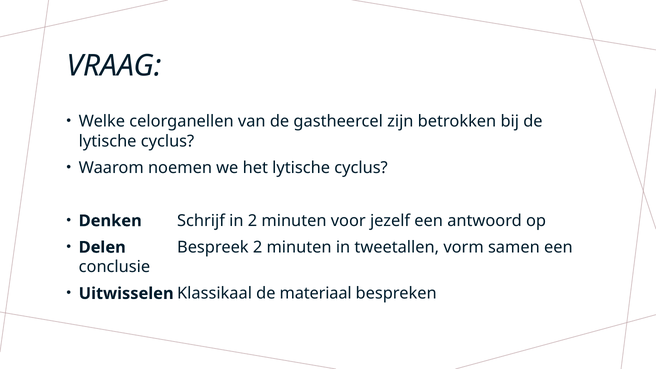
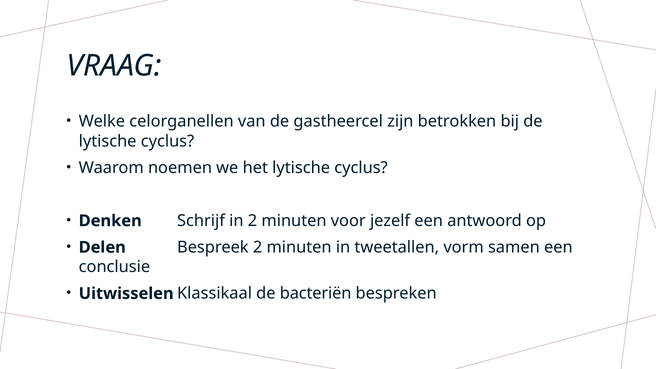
materiaal: materiaal -> bacteriën (316, 294)
